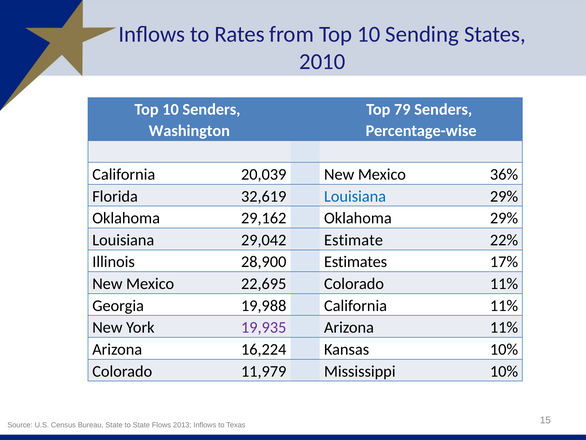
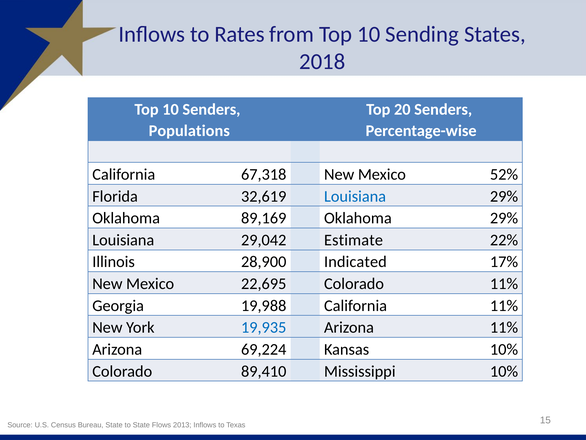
2010: 2010 -> 2018 (322, 62)
79: 79 -> 20 (402, 109)
Washington: Washington -> Populations (189, 131)
20,039: 20,039 -> 67,318 (264, 174)
36%: 36% -> 52% (504, 174)
29,162: 29,162 -> 89,169 (264, 218)
Estimates: Estimates -> Indicated (355, 262)
19,935 colour: purple -> blue (264, 327)
16,224: 16,224 -> 69,224 (264, 349)
11,979: 11,979 -> 89,410 (264, 371)
